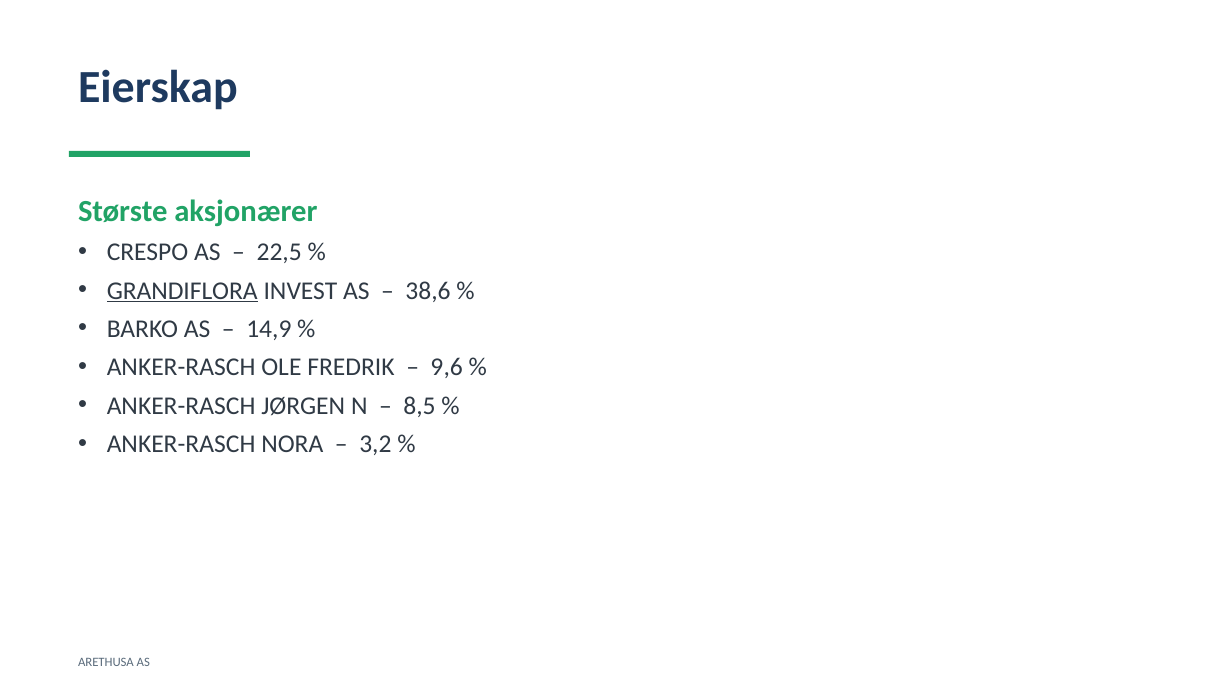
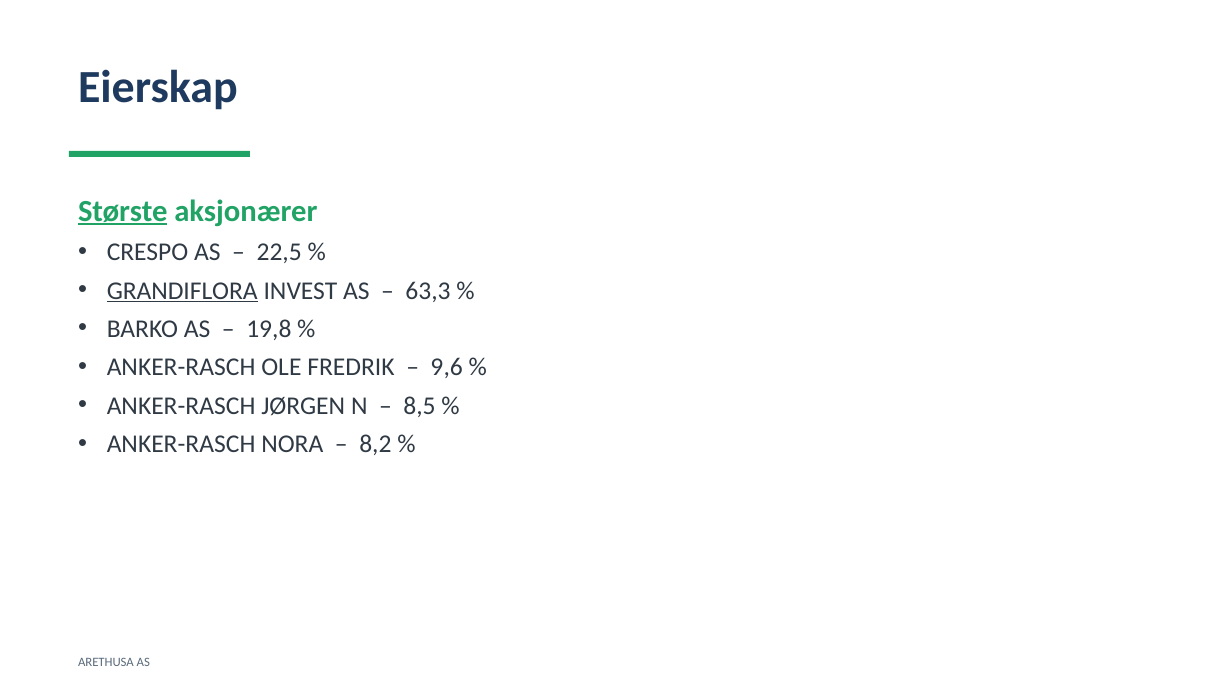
Største underline: none -> present (123, 211)
38,6: 38,6 -> 63,3 (428, 290)
14,9: 14,9 -> 19,8 (269, 329)
3,2: 3,2 -> 8,2 (375, 444)
